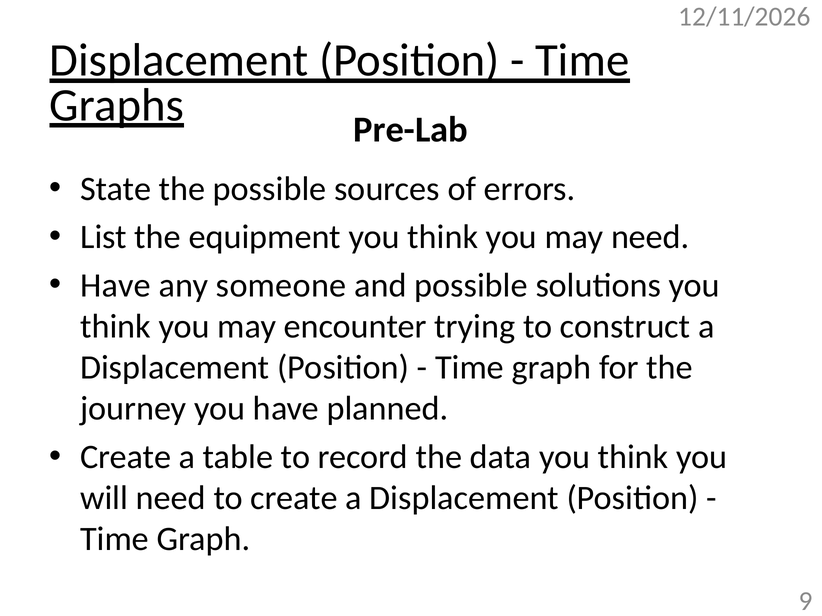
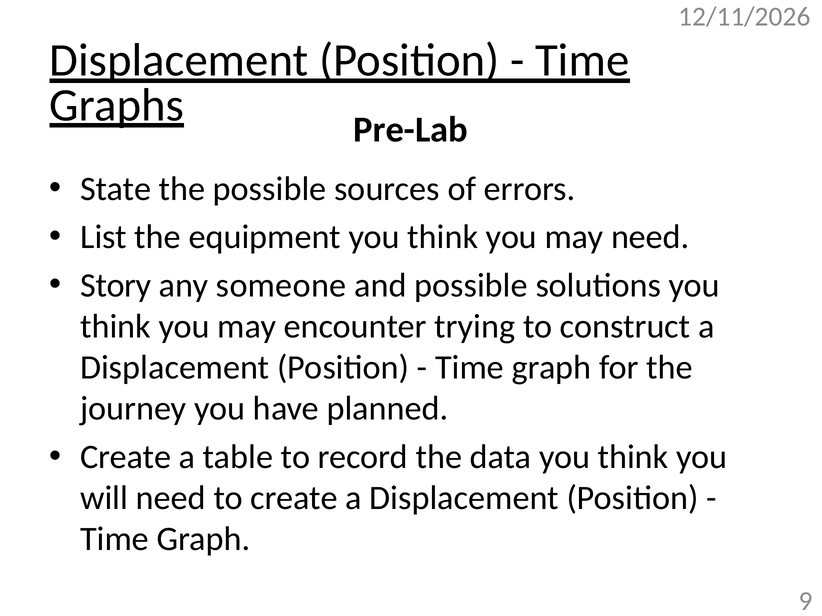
Have: Have -> Story (116, 286)
